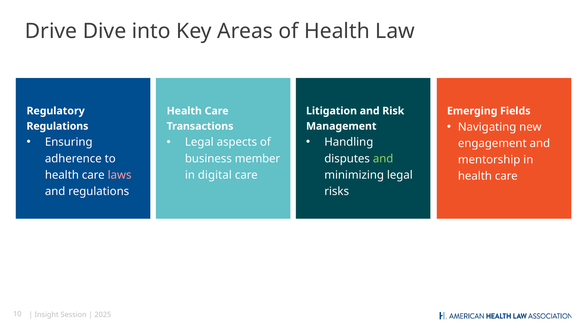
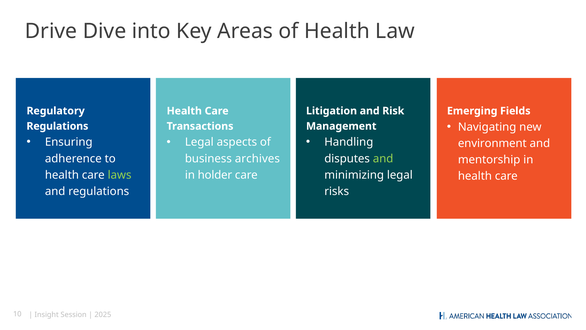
engagement: engagement -> environment (492, 143)
member: member -> archives (257, 158)
laws colour: pink -> light green (120, 175)
digital: digital -> holder (215, 175)
